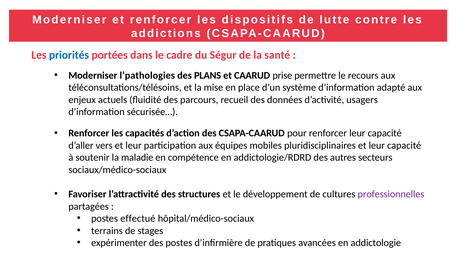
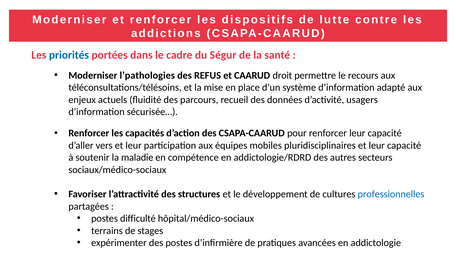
PLANS: PLANS -> REFUS (208, 75)
prise: prise -> droit (282, 75)
professionnelles colour: purple -> blue (391, 194)
effectué: effectué -> difficulté (138, 218)
